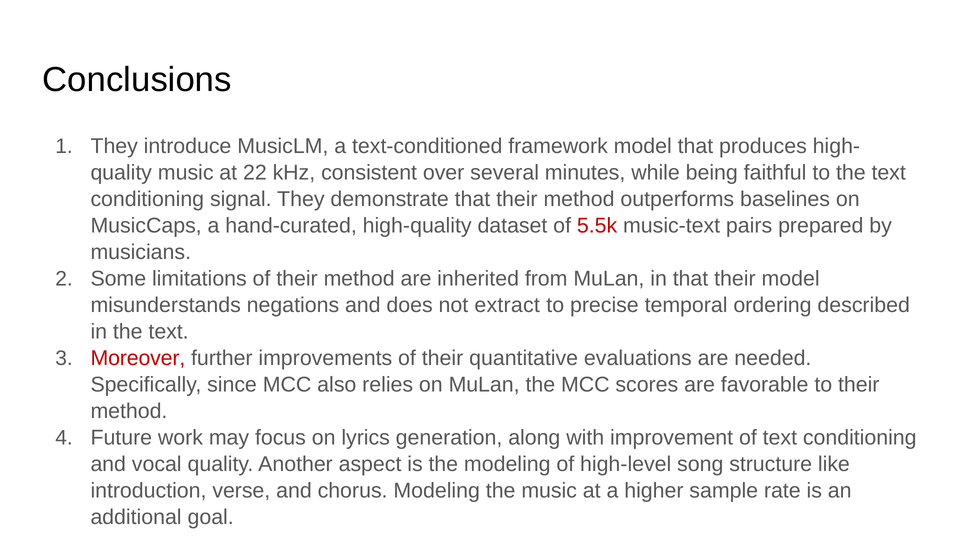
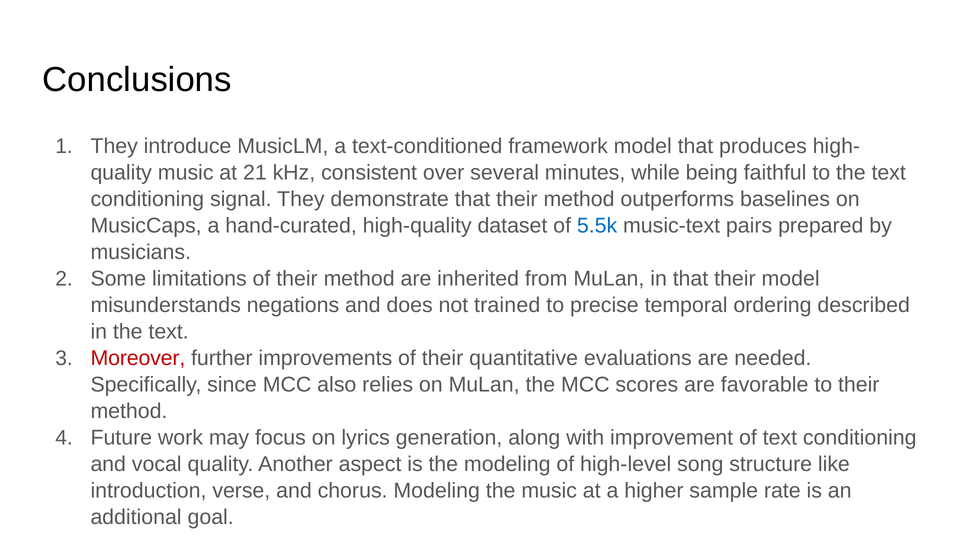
22: 22 -> 21 (255, 173)
5.5k colour: red -> blue (597, 226)
extract: extract -> trained (507, 305)
